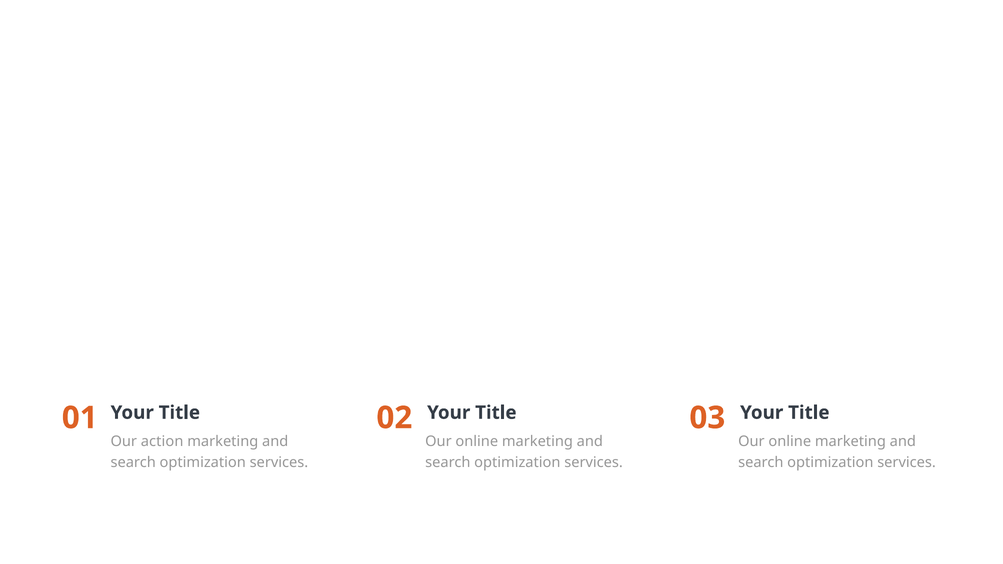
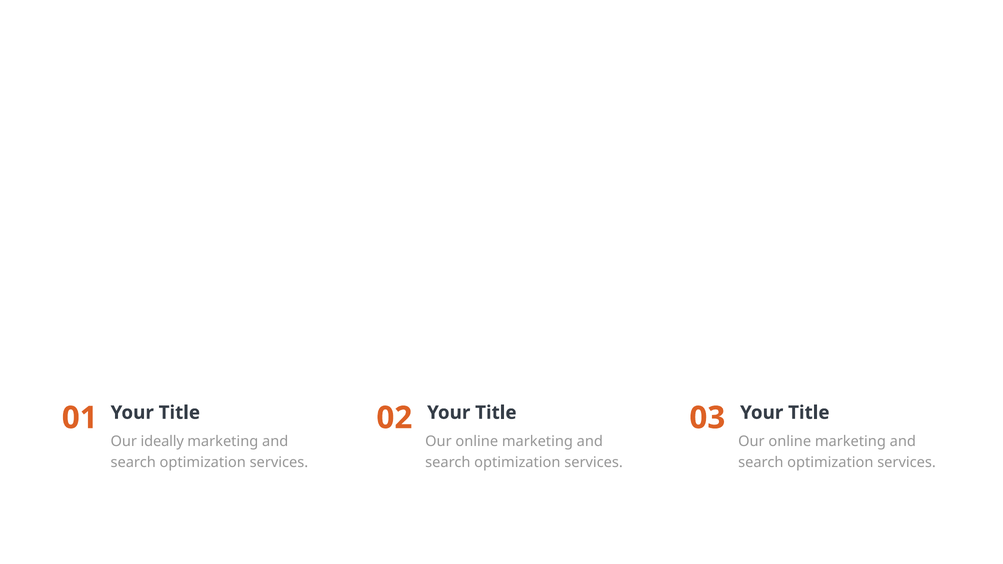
action: action -> ideally (162, 441)
